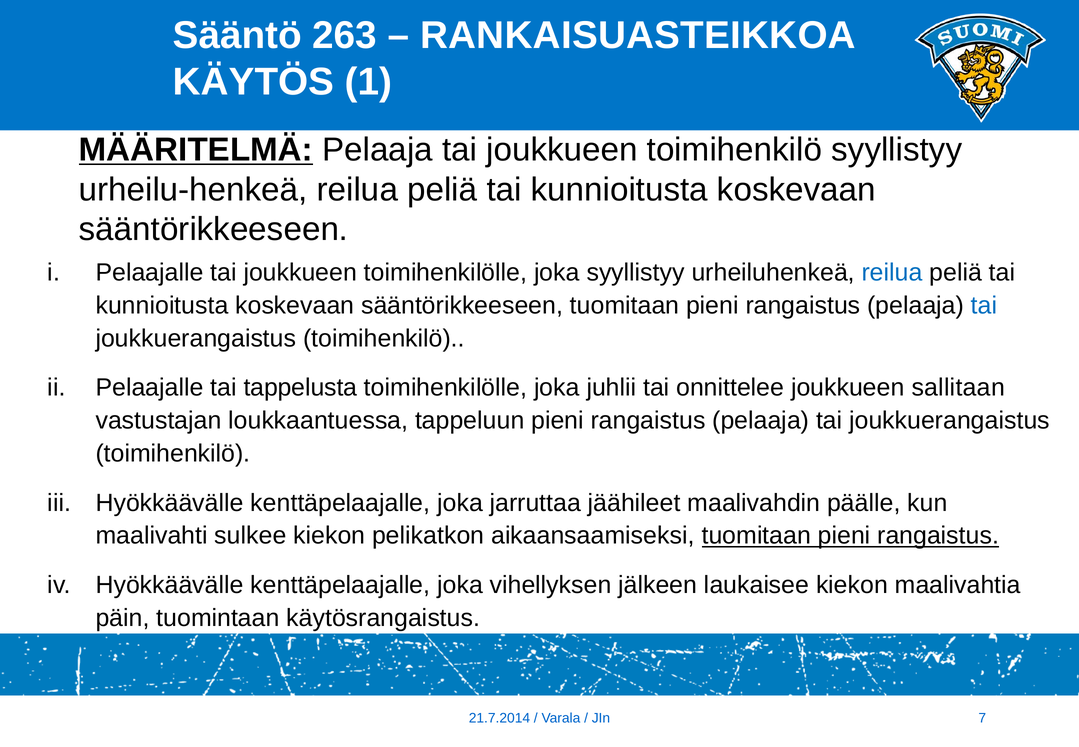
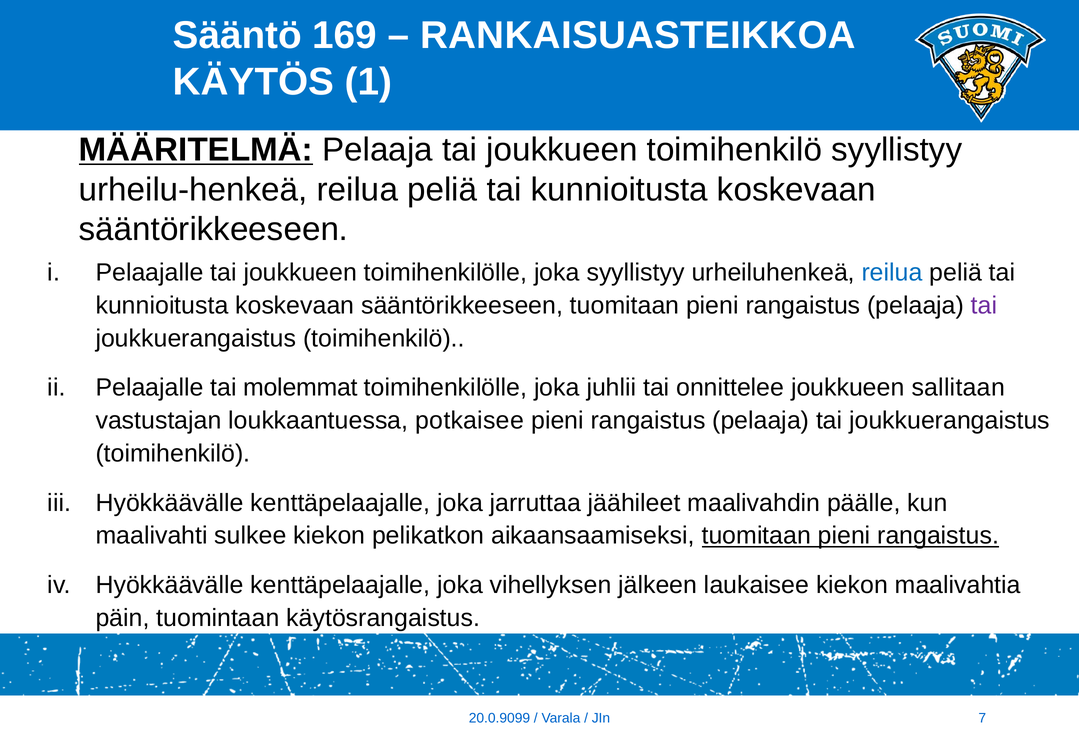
263: 263 -> 169 (345, 35)
tai colour: blue -> purple (984, 305)
tappelusta: tappelusta -> molemmat (300, 388)
tappeluun: tappeluun -> potkaisee (470, 421)
21.7.2014: 21.7.2014 -> 20.0.9099 (499, 718)
